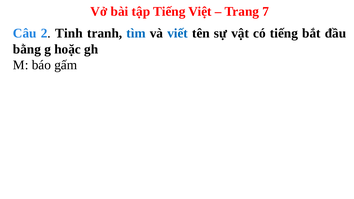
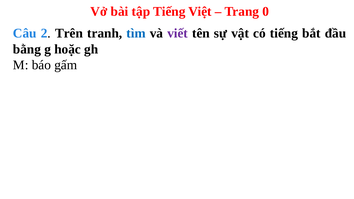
7: 7 -> 0 (266, 11)
Tinh: Tinh -> Trên (69, 33)
viết colour: blue -> purple (178, 33)
